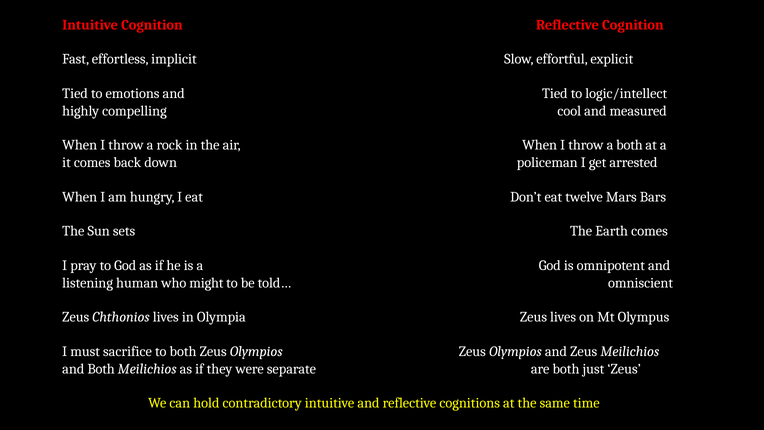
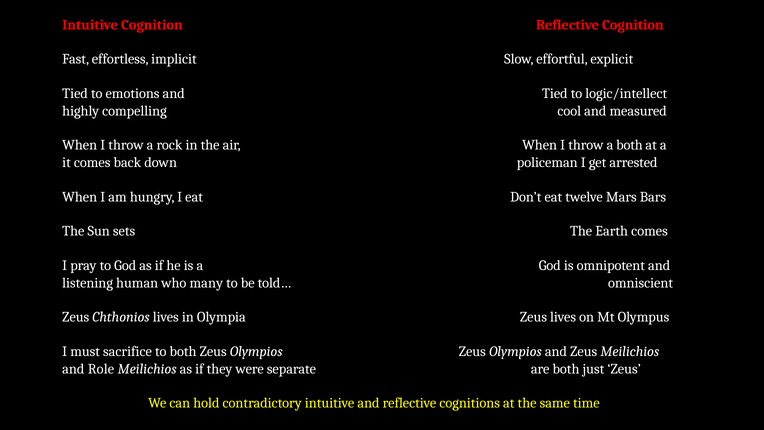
might: might -> many (206, 283)
and Both: Both -> Role (101, 369)
